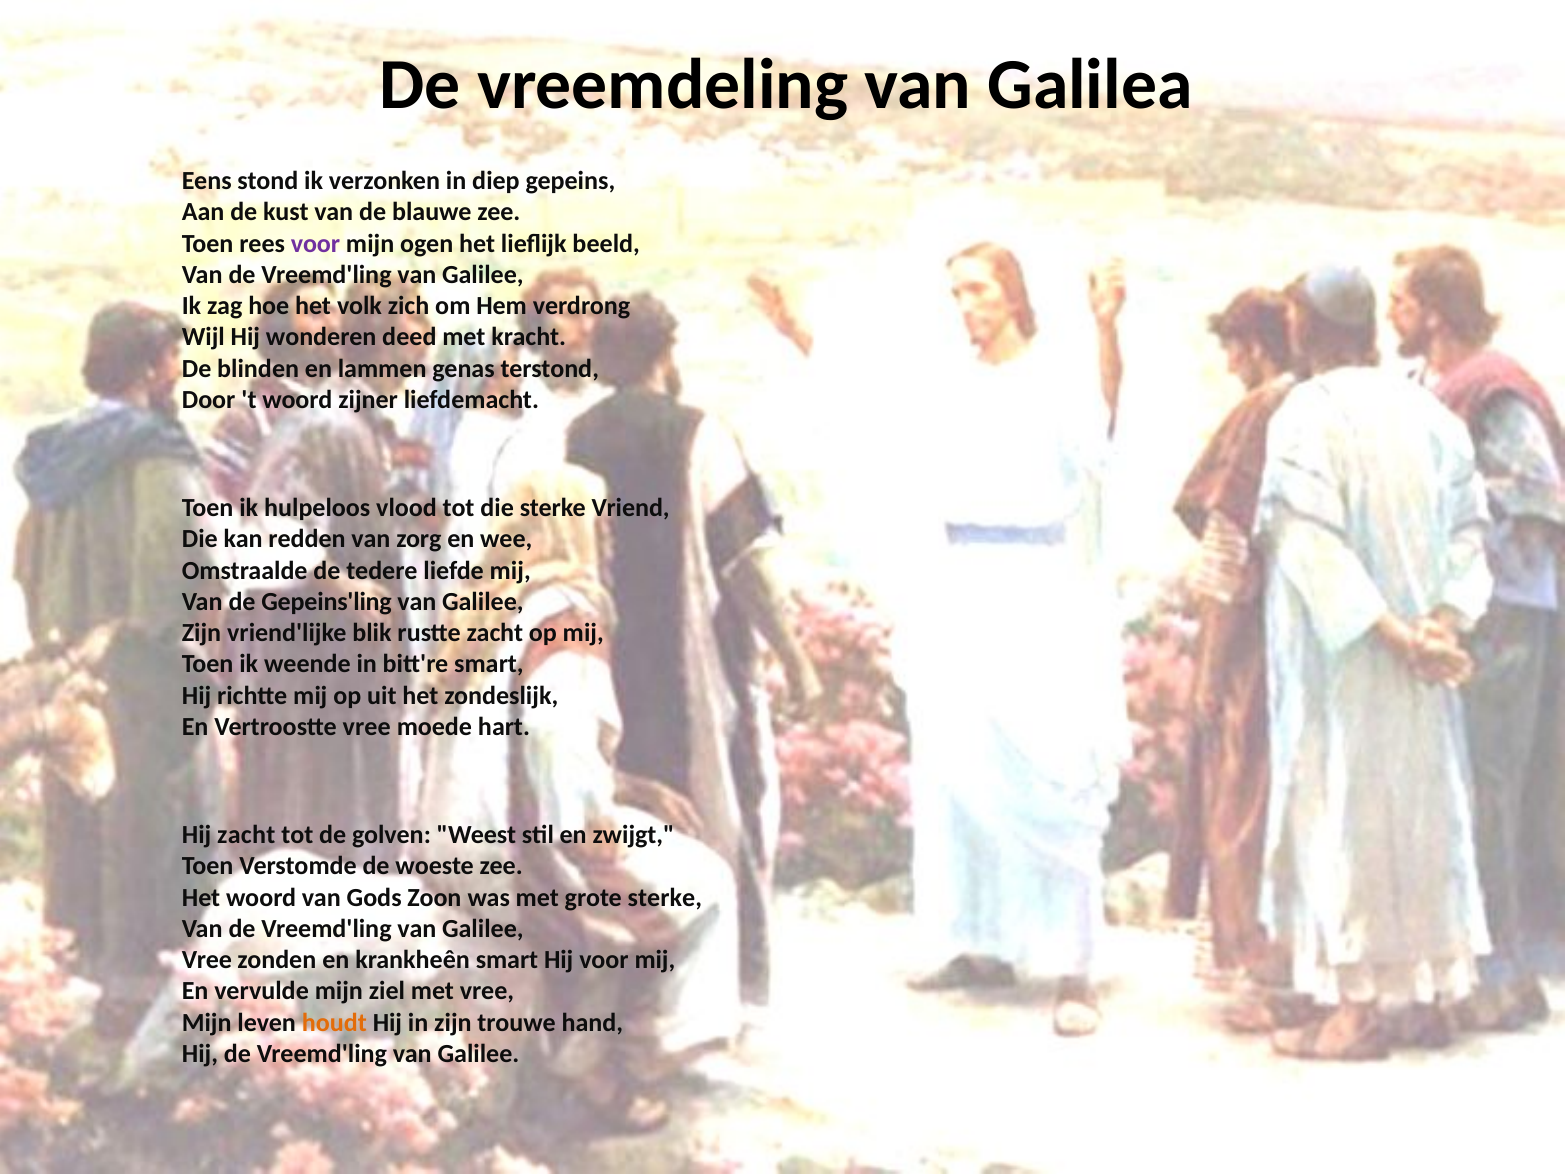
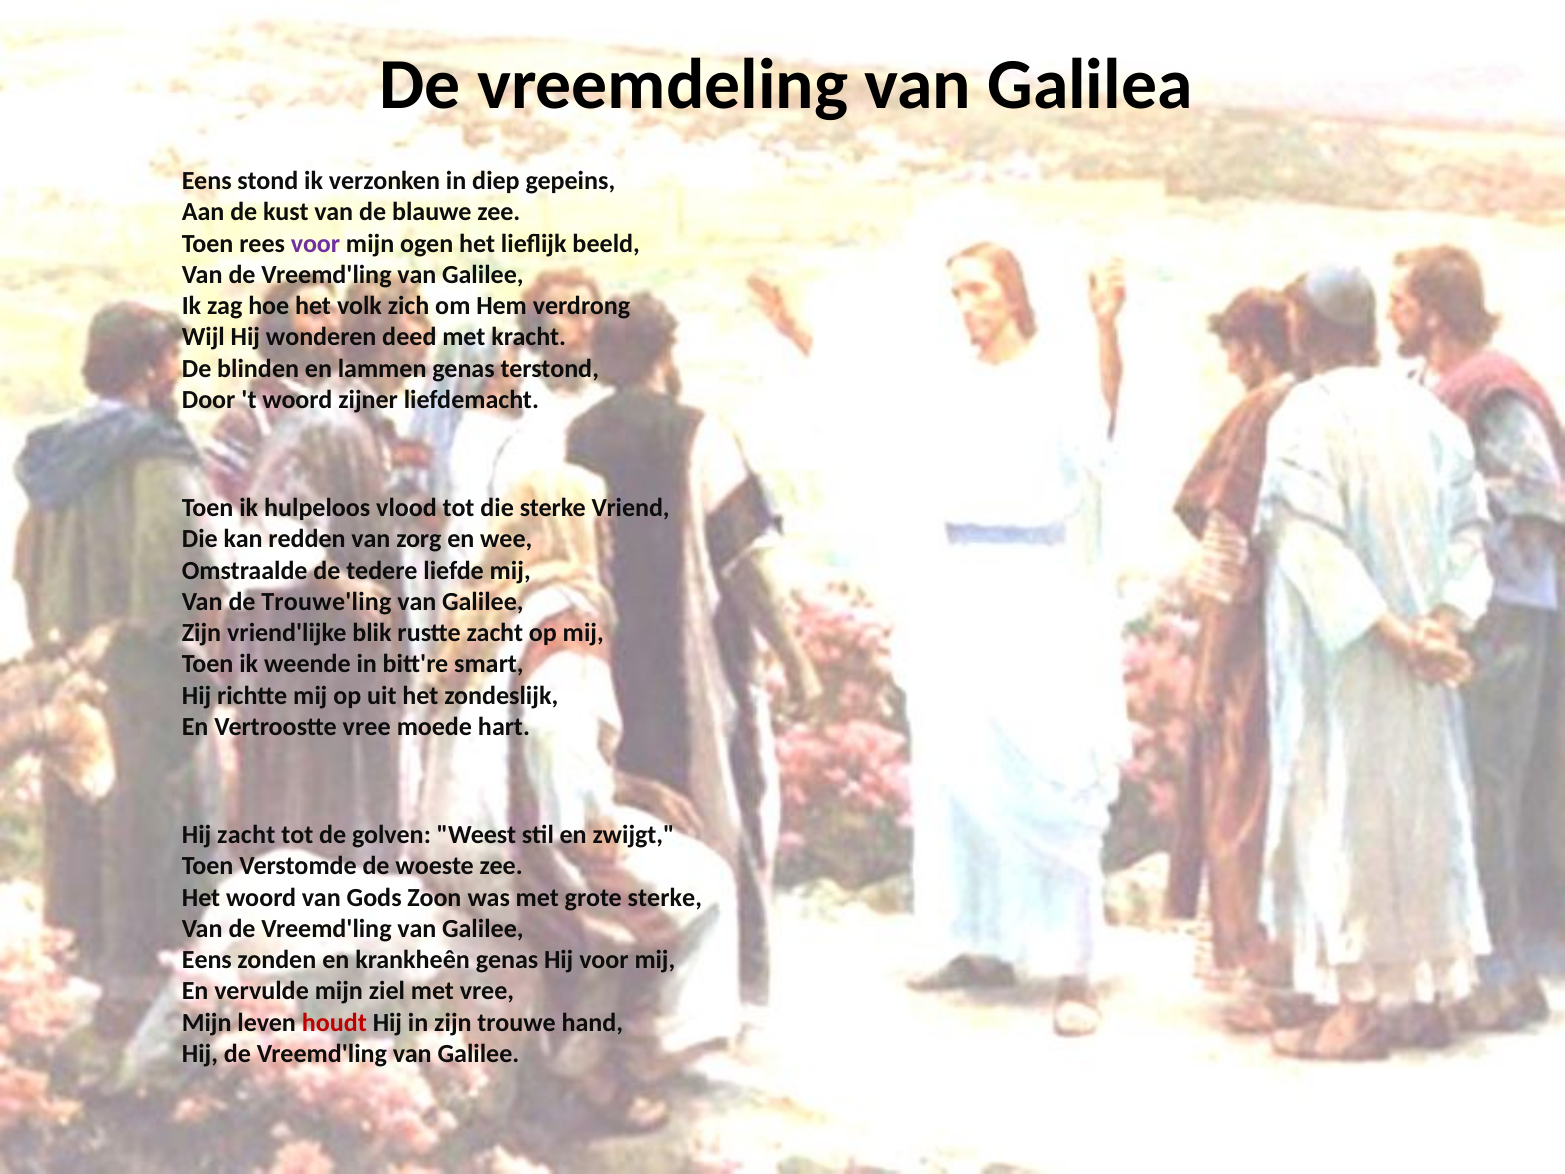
Gepeins'ling: Gepeins'ling -> Trouwe'ling (326, 602)
Vree: Vree -> Eens (207, 960)
krankheên smart: smart -> genas (507, 960)
houdt colour: orange -> red (334, 1022)
